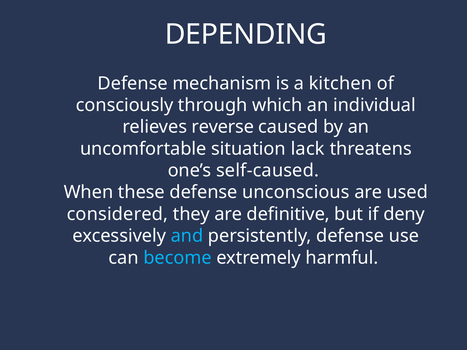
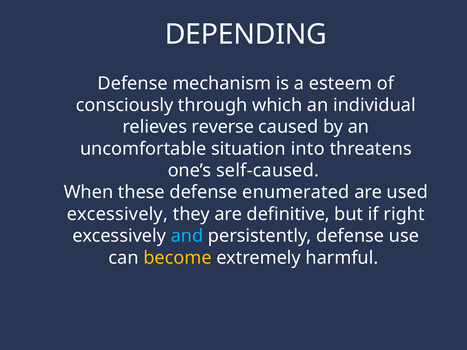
kitchen: kitchen -> esteem (340, 83)
lack: lack -> into (308, 149)
unconscious: unconscious -> enumerated (296, 192)
considered: considered -> excessively (117, 214)
deny: deny -> right (404, 214)
become colour: light blue -> yellow (178, 258)
